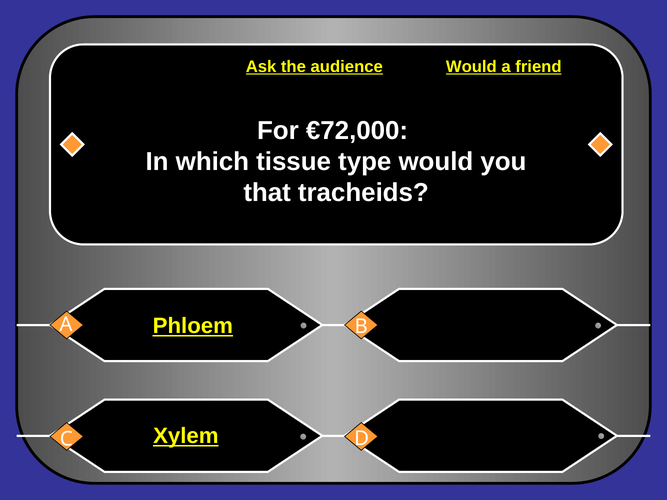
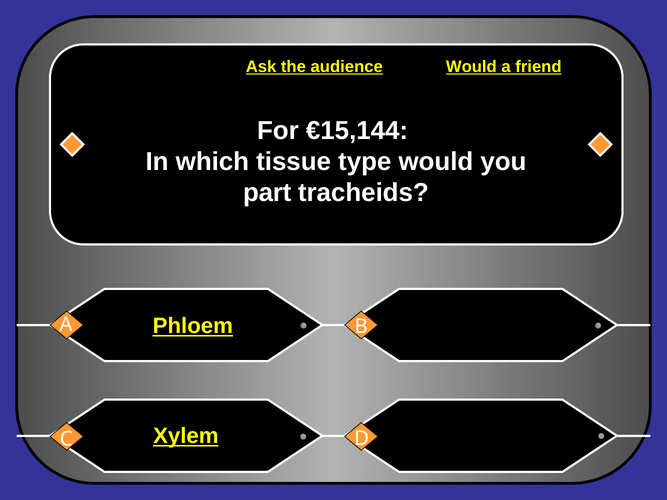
€72,000: €72,000 -> €15,144 (357, 131)
that: that -> part (267, 193)
